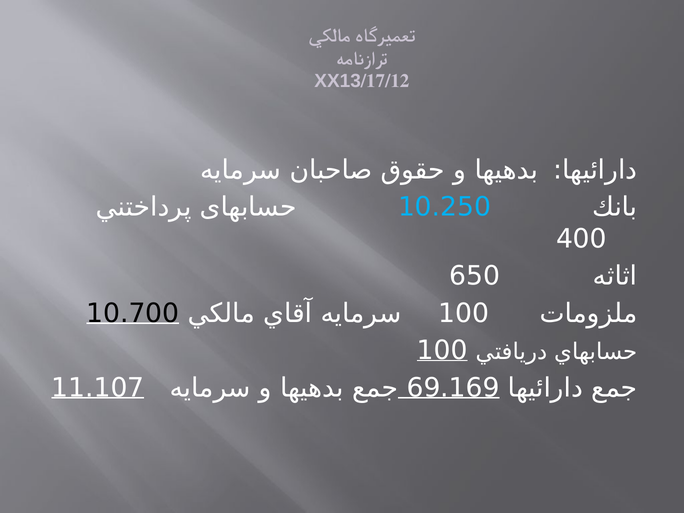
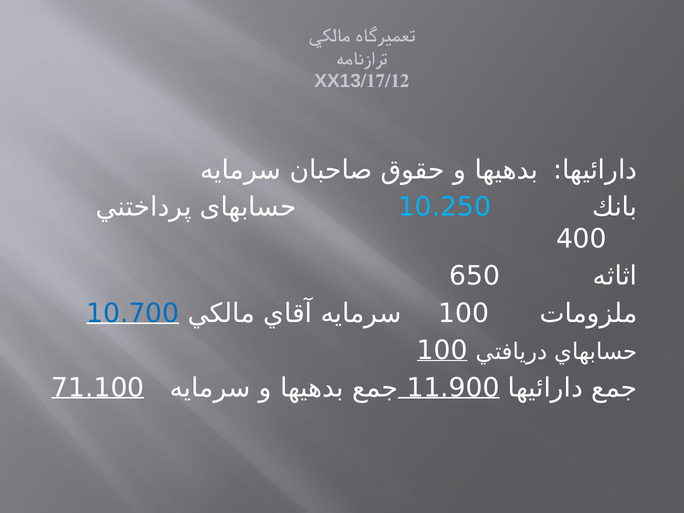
10.700 colour: black -> blue (133, 313)
11.107: 11.107 -> 71.100 (98, 388)
69.169: 69.169 -> 11.900 (453, 388)
